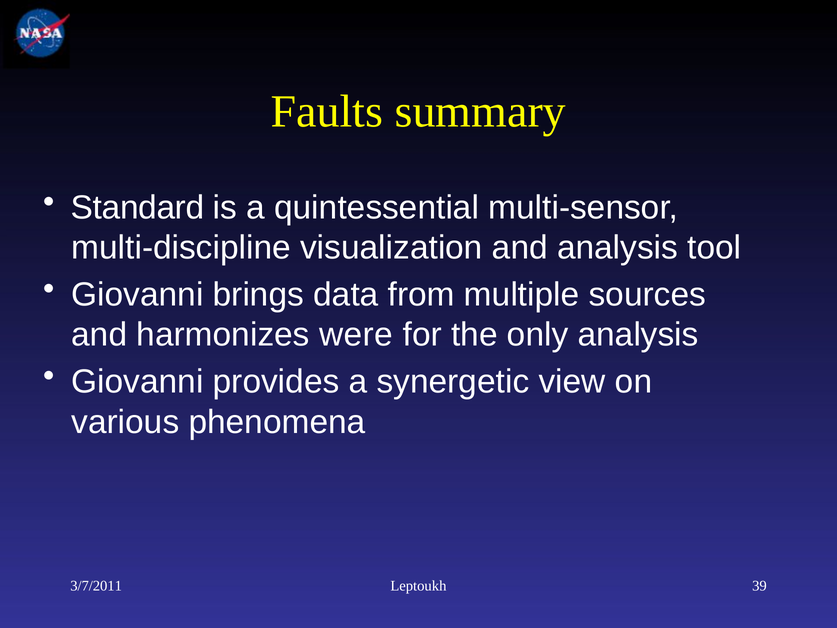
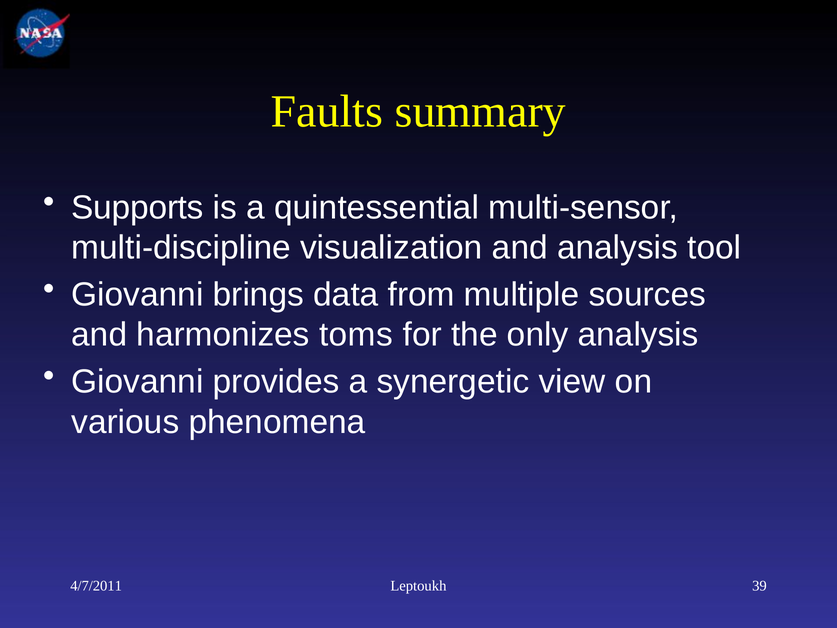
Standard: Standard -> Supports (138, 207)
were: were -> toms (356, 335)
3/7/2011: 3/7/2011 -> 4/7/2011 (96, 586)
